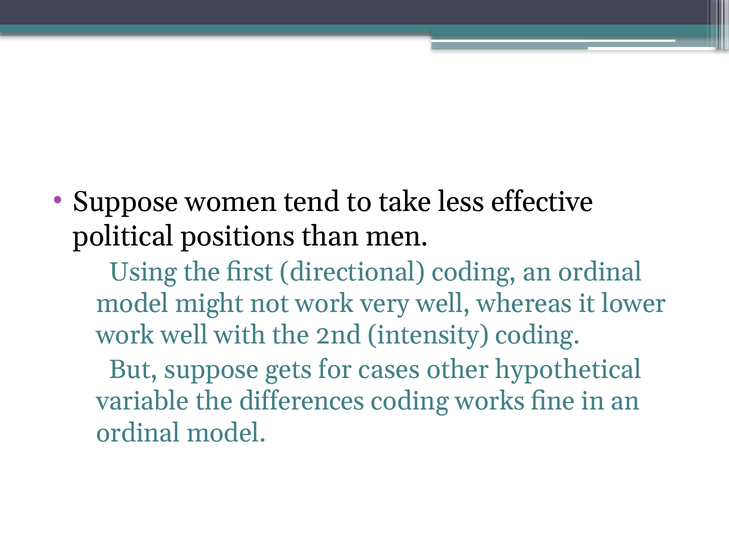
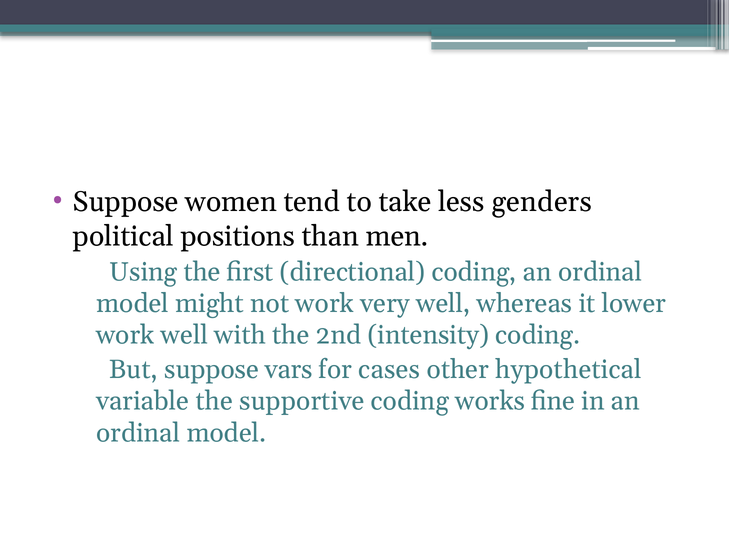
effective: effective -> genders (542, 202)
gets: gets -> vars (289, 370)
differences: differences -> supportive (302, 401)
